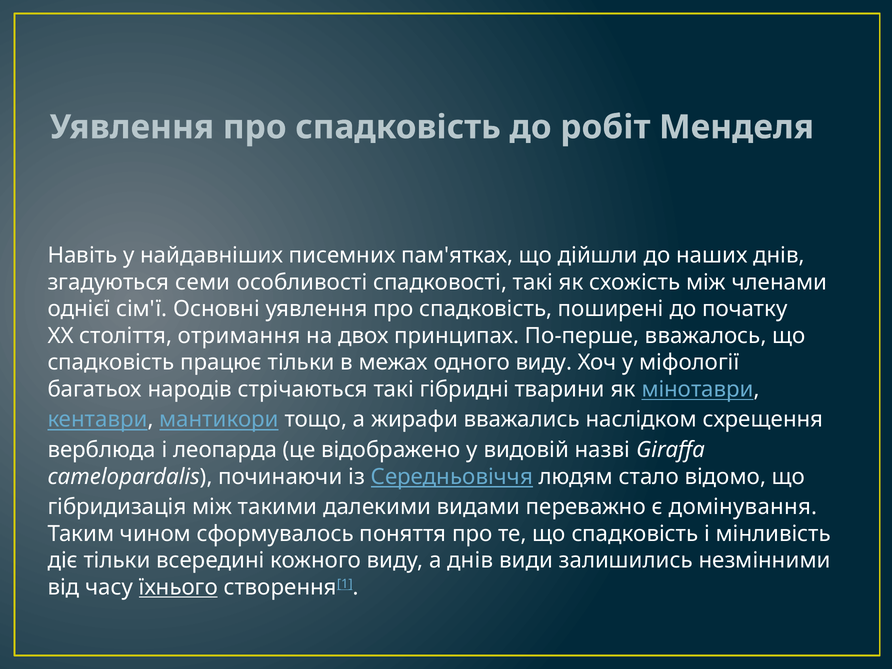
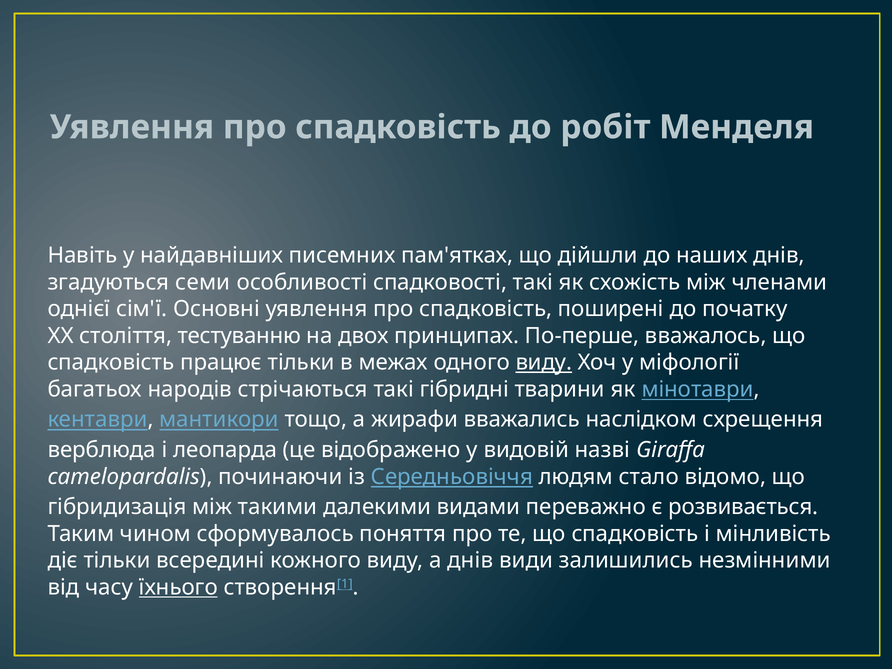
отримання: отримання -> тестуванню (239, 336)
виду underline: none -> present (544, 363)
домінування: домінування -> розвивається (743, 507)
